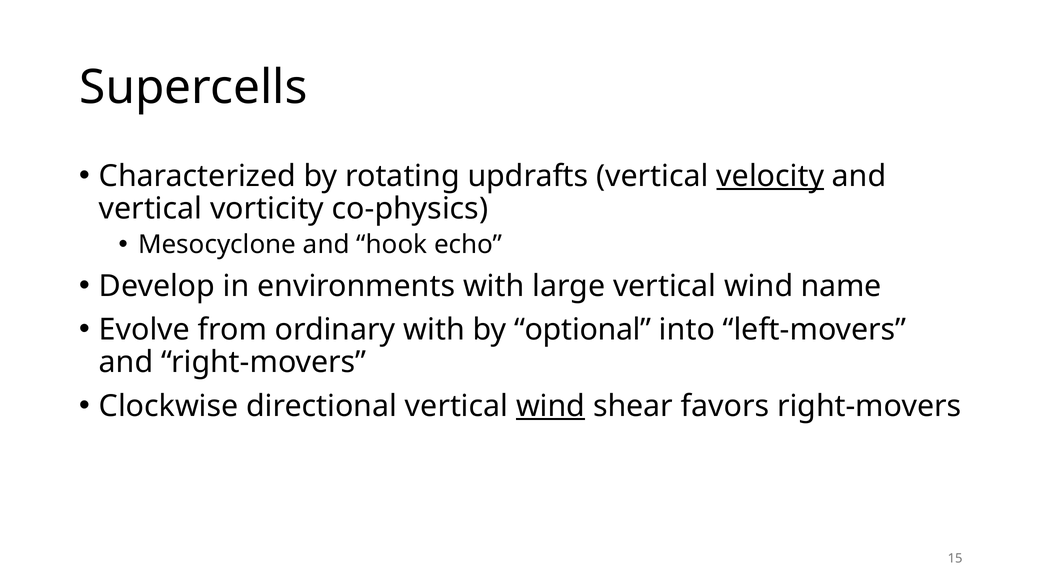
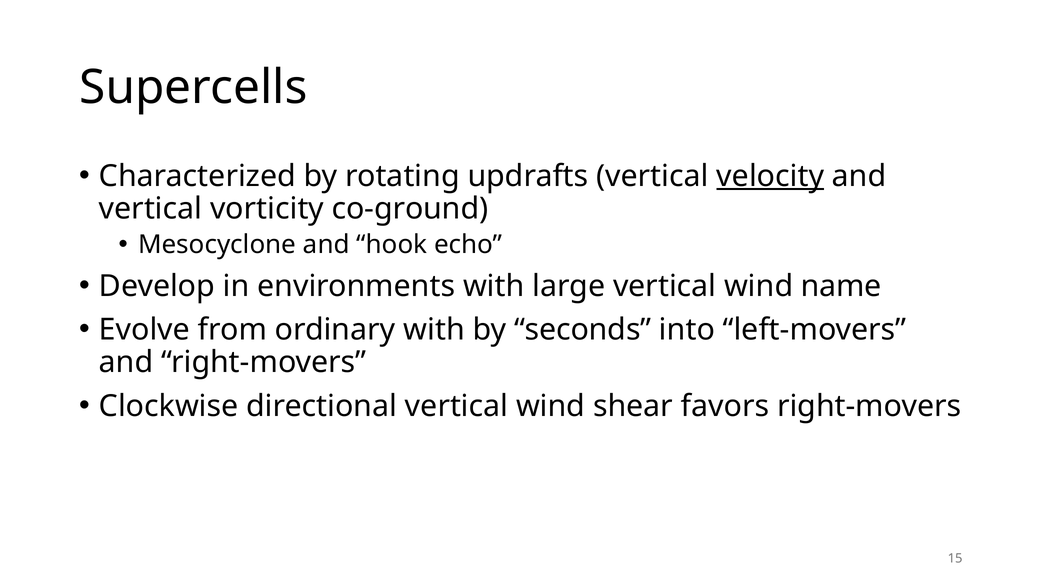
co-physics: co-physics -> co-ground (410, 209)
optional: optional -> seconds (583, 330)
wind underline: present -> none (551, 406)
